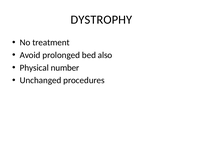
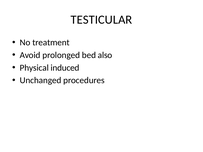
DYSTROPHY: DYSTROPHY -> TESTICULAR (101, 20)
number: number -> induced (65, 68)
